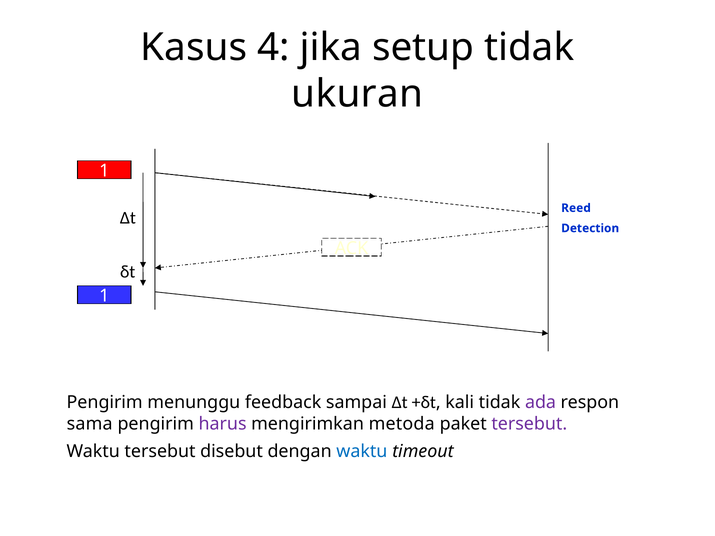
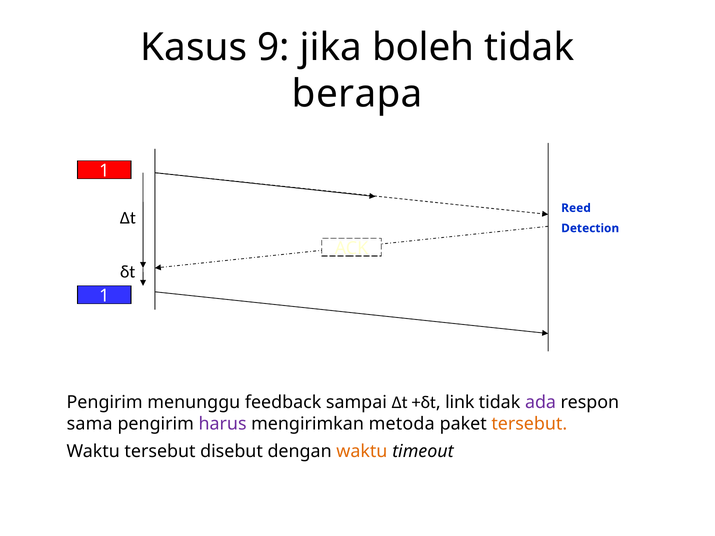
4: 4 -> 9 (273, 47)
setup: setup -> boleh (423, 47)
ukuran: ukuran -> berapa (357, 94)
kali: kali -> link (460, 403)
tersebut colour: purple -> orange (529, 424)
waktu colour: blue -> orange (362, 452)
